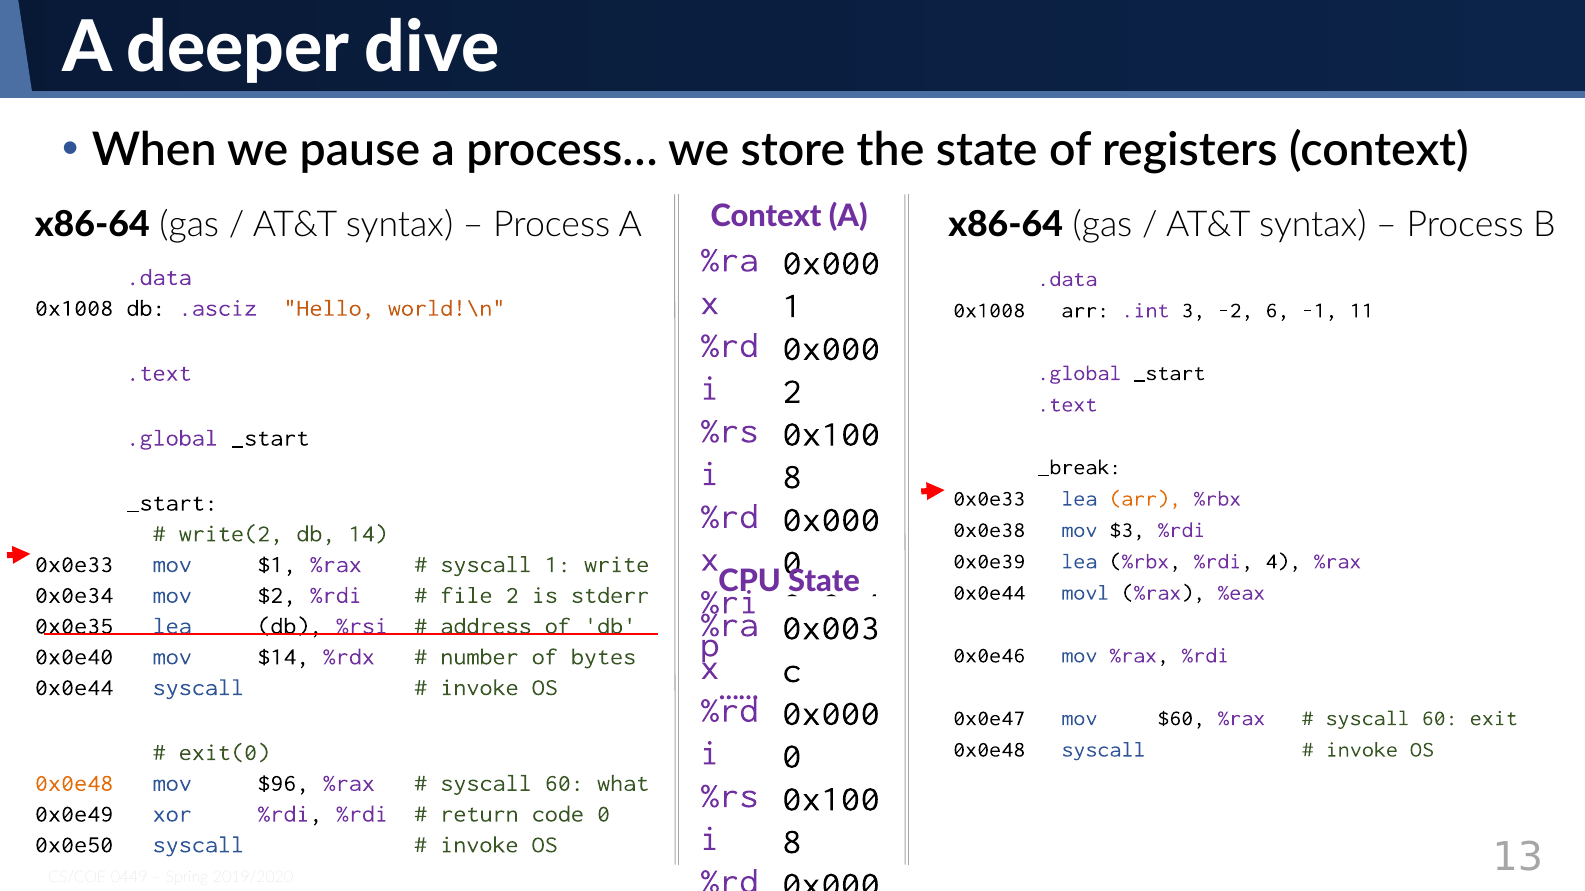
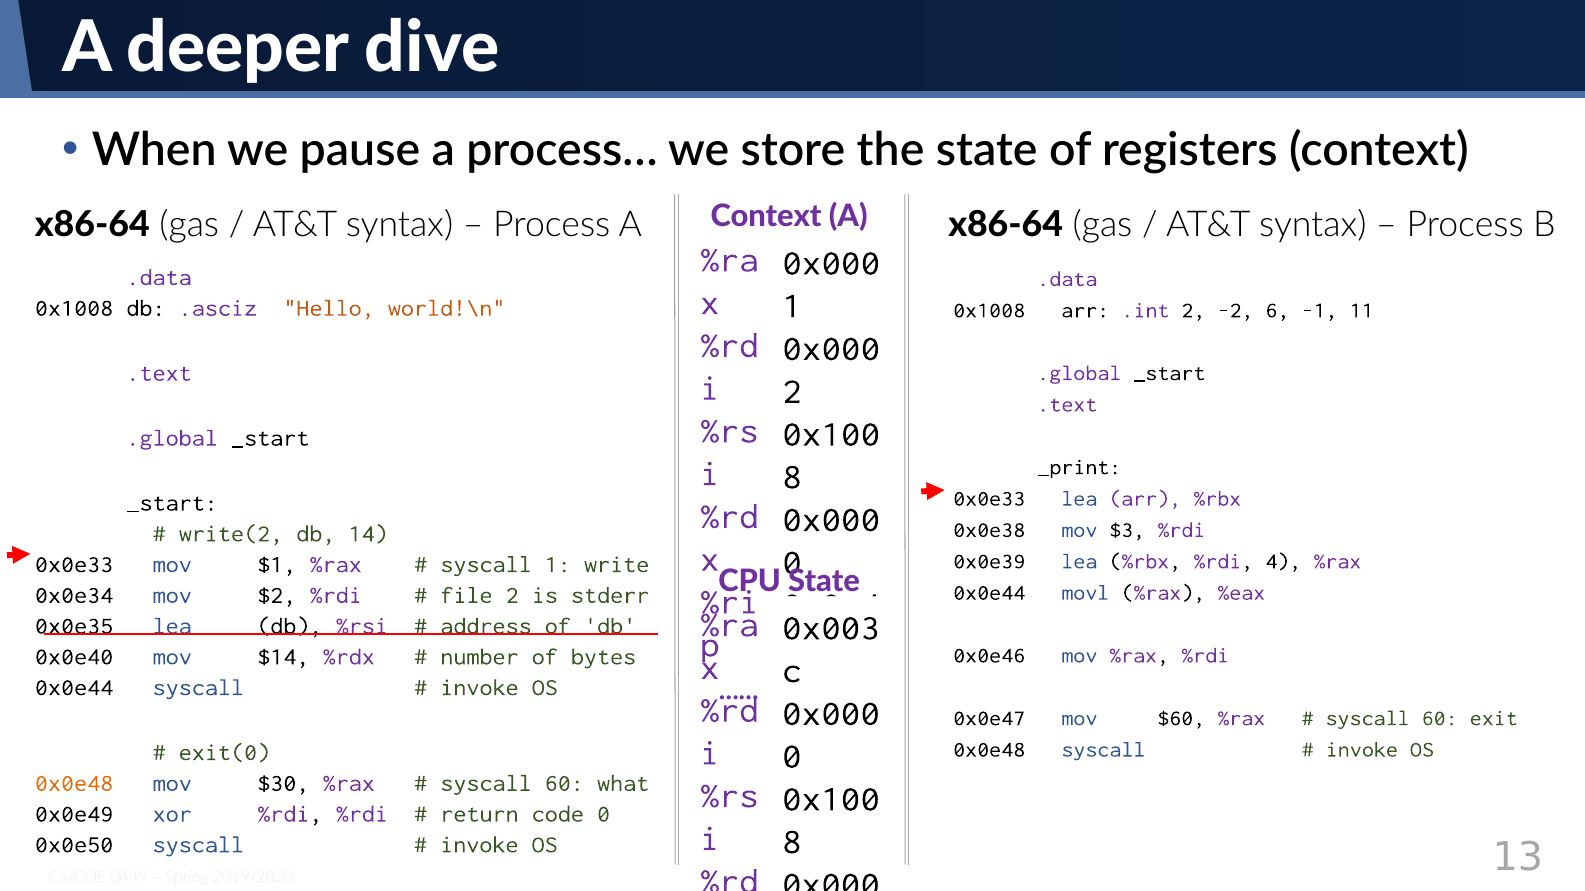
.int 3: 3 -> 2 (1193, 310)
_break: _break -> _print (1079, 467)
arr colour: orange -> purple (1145, 499)
$96: $96 -> $30 (283, 783)
